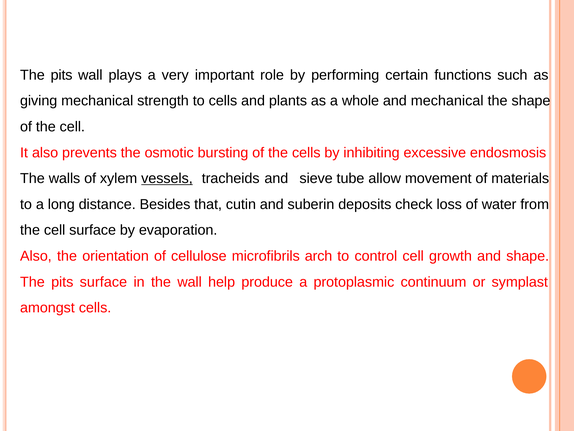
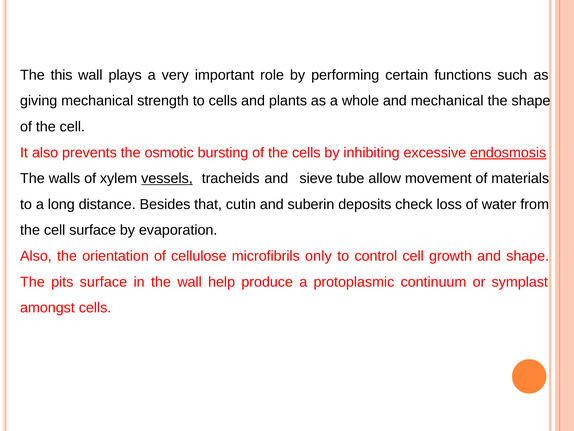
pits: pits -> this (62, 75)
endosmosis underline: none -> present (508, 152)
arch: arch -> only (318, 256)
